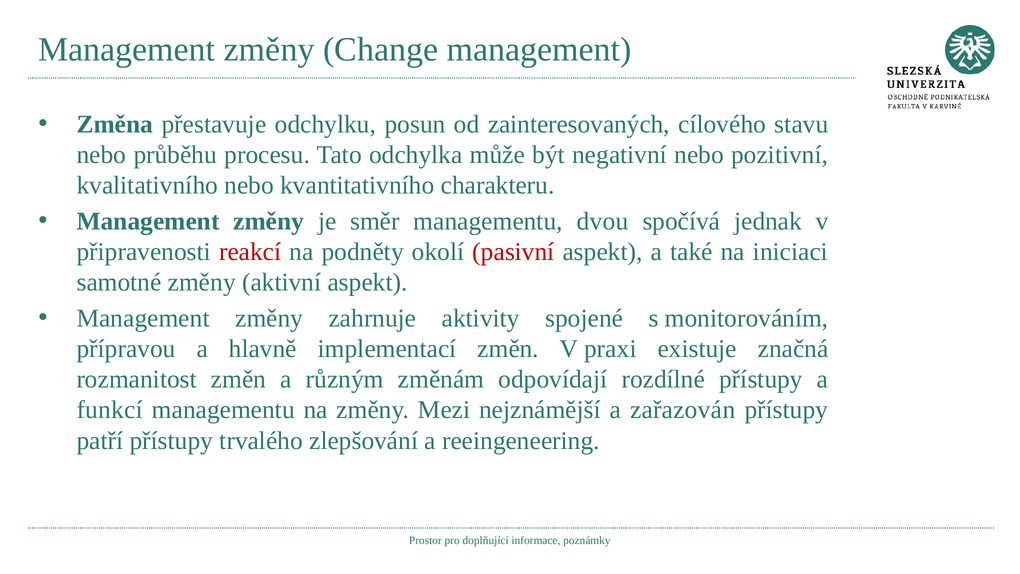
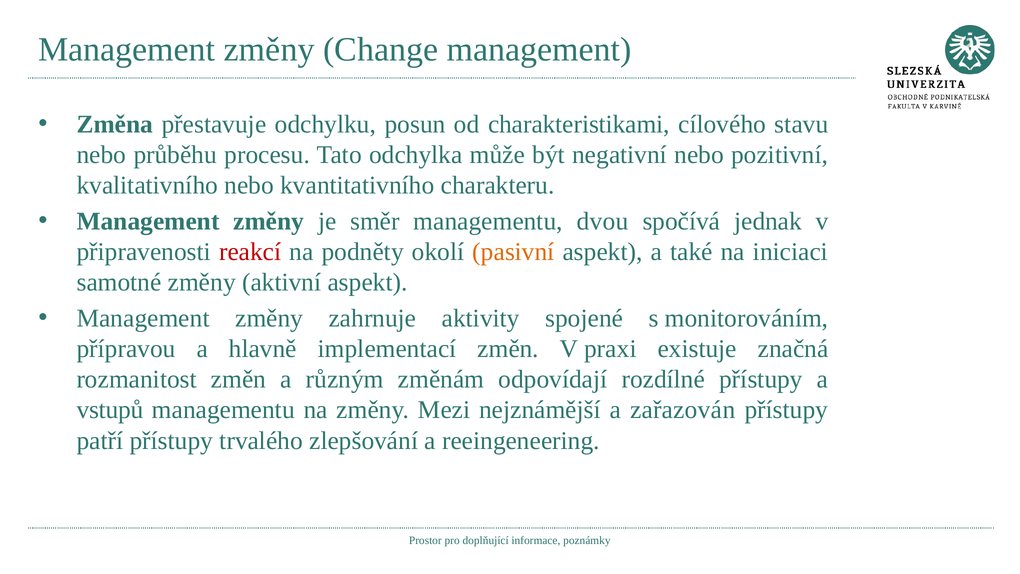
zainteresovaných: zainteresovaných -> charakteristikami (579, 124)
pasivní colour: red -> orange (514, 252)
funkcí: funkcí -> vstupů (110, 410)
